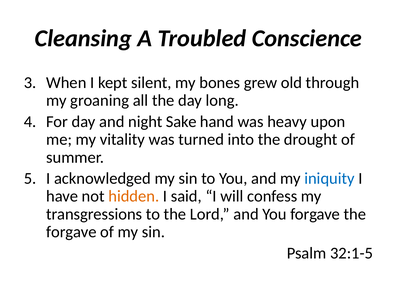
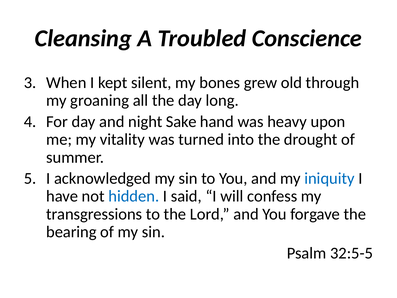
hidden colour: orange -> blue (134, 196)
forgave: forgave -> bearing (71, 232)
32:1-5: 32:1-5 -> 32:5-5 (352, 253)
